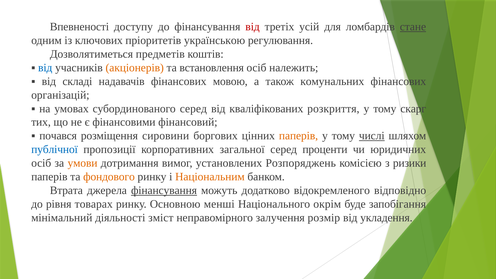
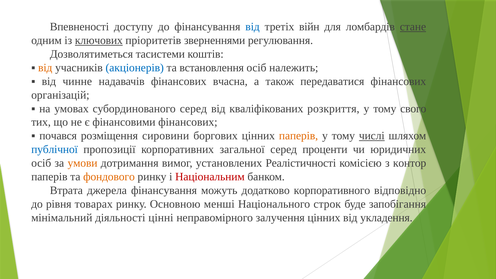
від colour: red -> blue (253, 27)
усій: усій -> війн (309, 27)
ключових underline: none -> present (99, 40)
українською: українською -> зверненнями (215, 40)
предметів: предметів -> тасистеми (160, 54)
від colour: blue -> orange (45, 68)
акціонерів colour: orange -> blue (135, 68)
складі: складі -> чинне (77, 81)
мовою: мовою -> вчасна (230, 81)
комунальних: комунальних -> передаватися (332, 81)
скарг: скарг -> свого (413, 109)
фінансовими фінансовий: фінансовий -> фінансових (188, 122)
Розпоряджень: Розпоряджень -> Реалістичності (301, 163)
ризики: ризики -> контор (410, 163)
Національним colour: orange -> red (210, 177)
фінансування underline: present -> none (164, 190)
відокремленого: відокремленого -> корпоративного (332, 190)
окрім: окрім -> строк (327, 204)
зміст: зміст -> цінні (161, 218)
залучення розмір: розмір -> цінних (324, 218)
